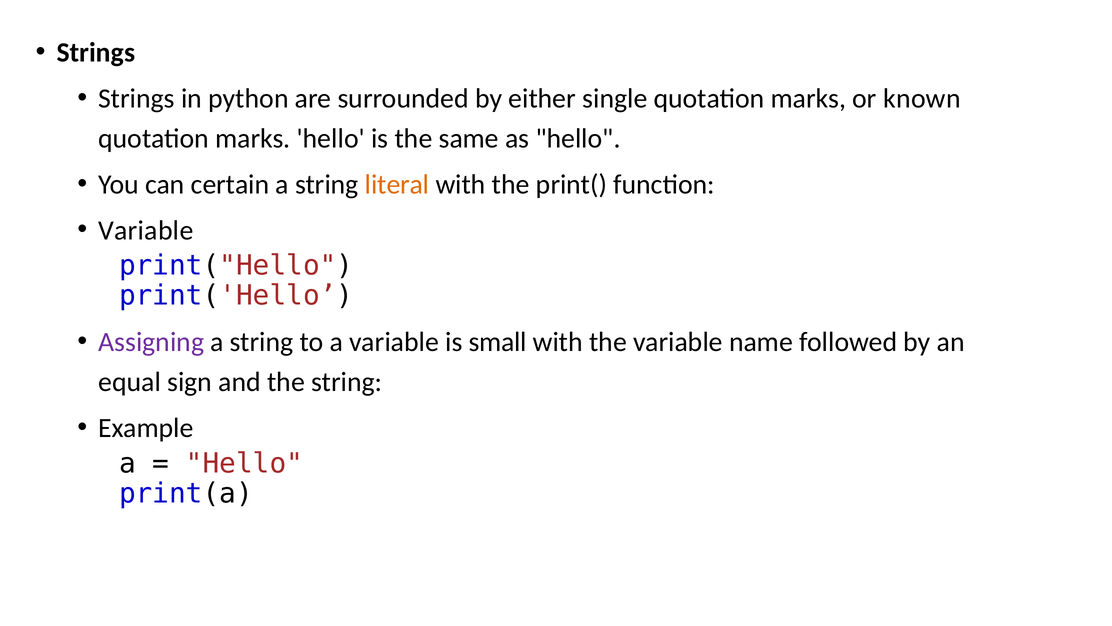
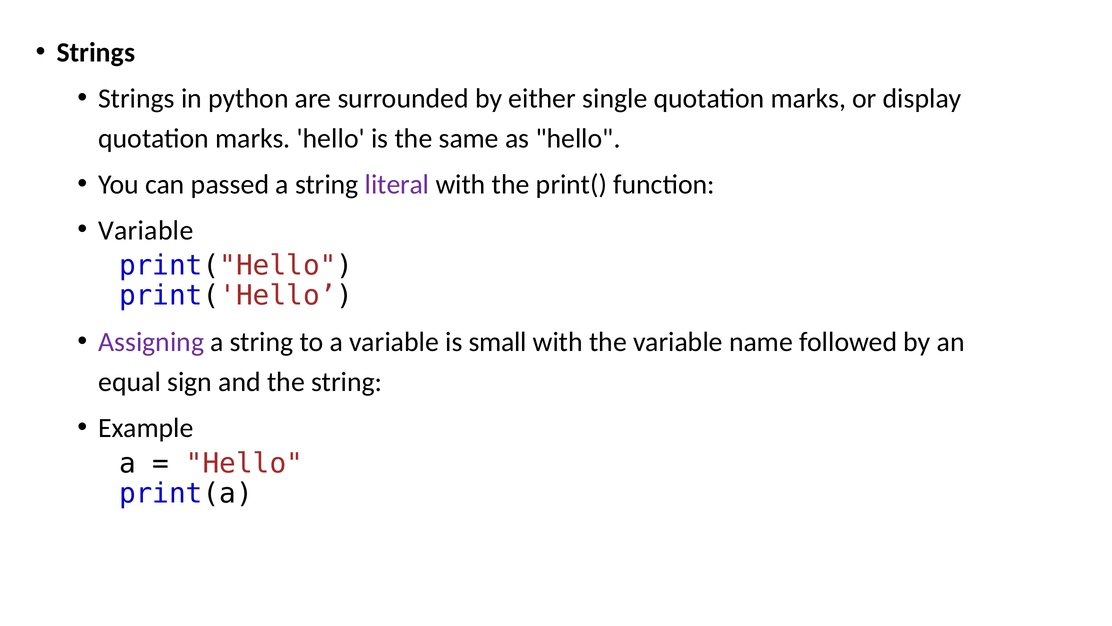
known: known -> display (922, 99)
certain: certain -> passed (230, 184)
literal colour: orange -> purple (397, 184)
